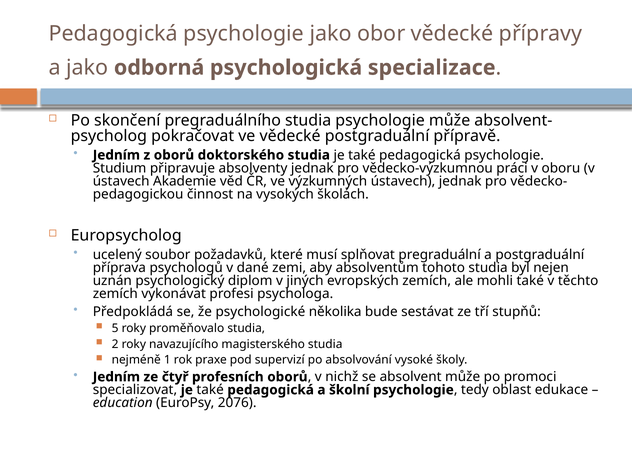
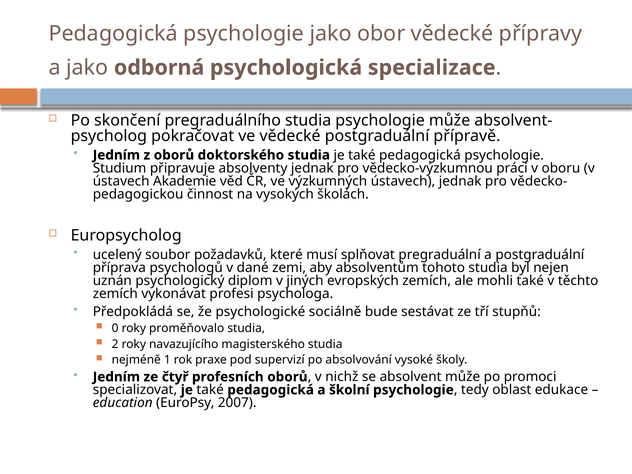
několika: několika -> sociálně (335, 312)
5: 5 -> 0 (115, 328)
2076: 2076 -> 2007 (237, 403)
